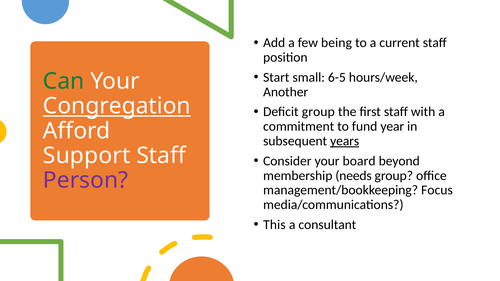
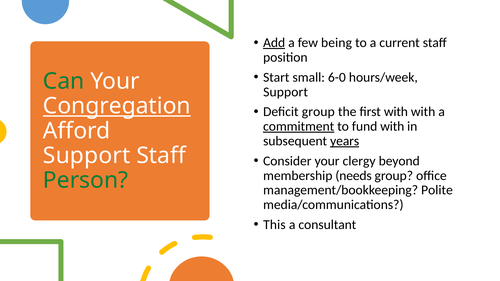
Add underline: none -> present (274, 43)
6-5: 6-5 -> 6-0 (337, 77)
Another: Another -> Support (286, 92)
first staff: staff -> with (396, 112)
commitment underline: none -> present (299, 127)
fund year: year -> with (392, 127)
board: board -> clergy (359, 161)
Person colour: purple -> green (86, 181)
Focus: Focus -> Polite (437, 190)
